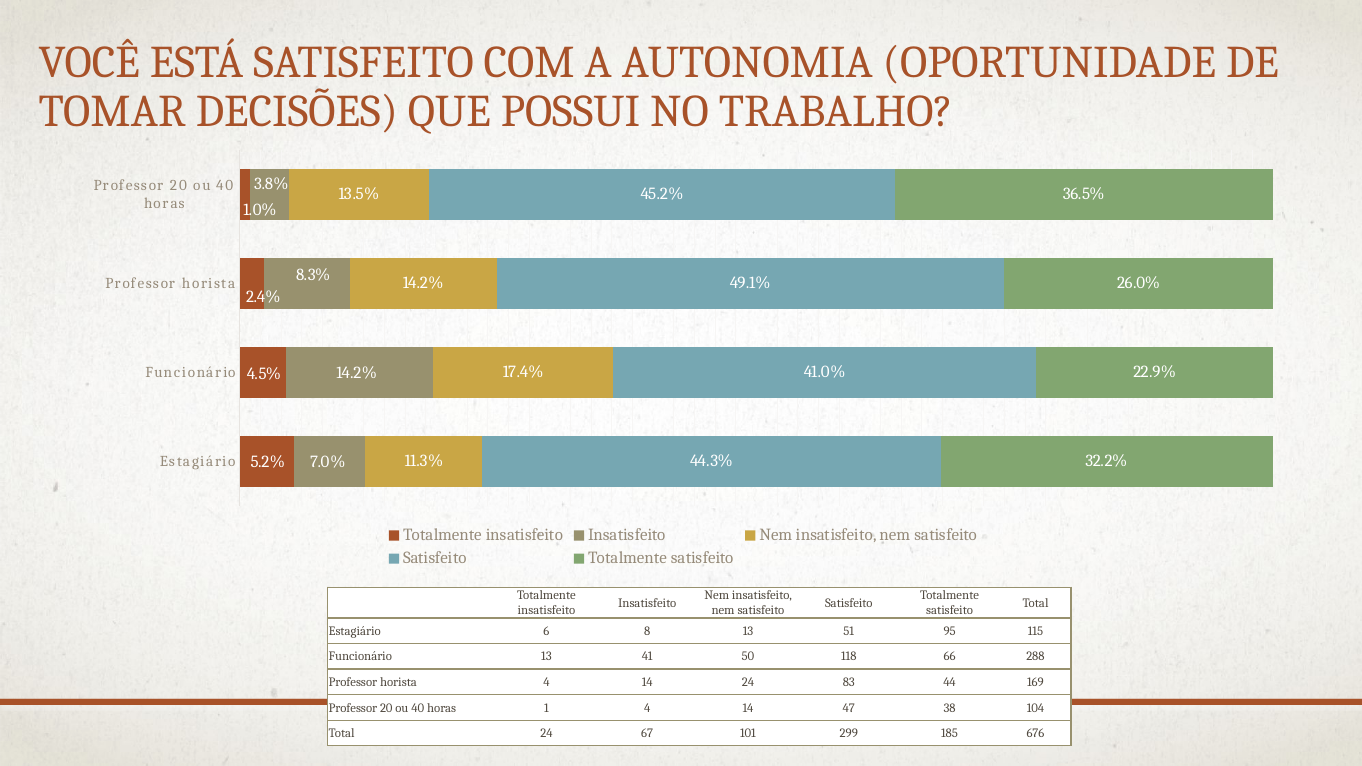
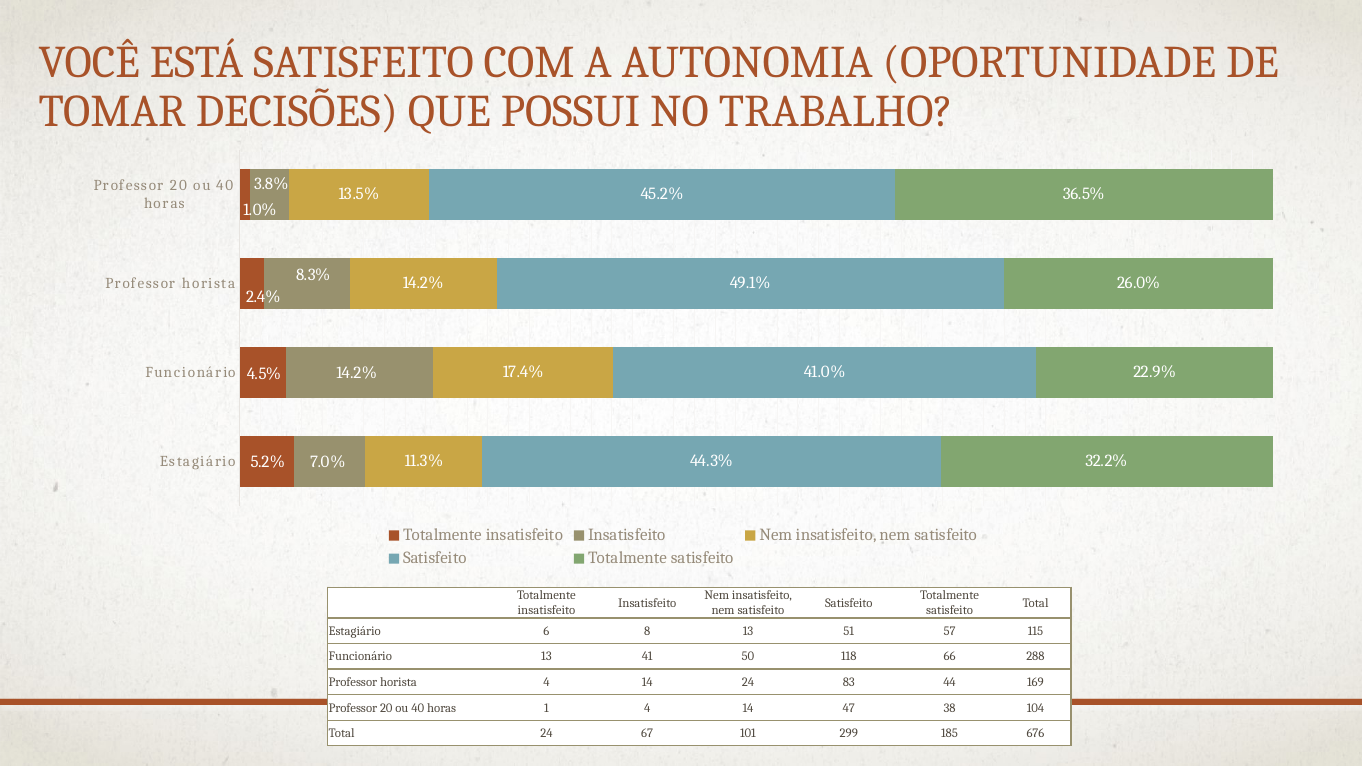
95: 95 -> 57 (950, 631)
